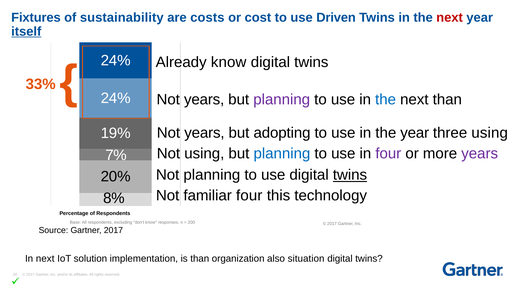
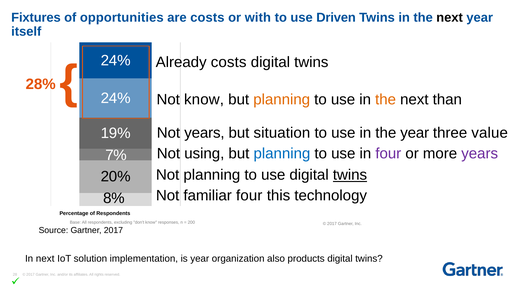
sustainability: sustainability -> opportunities (122, 18)
cost: cost -> with (258, 18)
next colour: red -> black (450, 18)
itself underline: present -> none (26, 32)
Already know: know -> costs (229, 62)
33%: 33% -> 28% (41, 84)
years: years -> know (204, 100)
planning colour: purple -> orange (282, 100)
the colour: blue -> orange (386, 100)
adopting: adopting -> situation (282, 133)
three using: using -> value (490, 133)
is than: than -> year (200, 259)
situation: situation -> products (306, 259)
